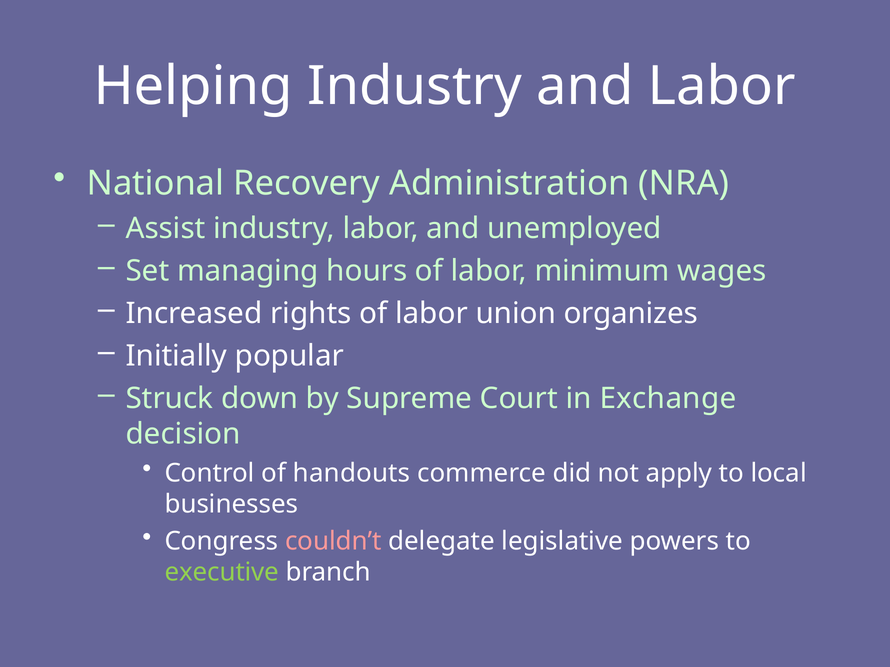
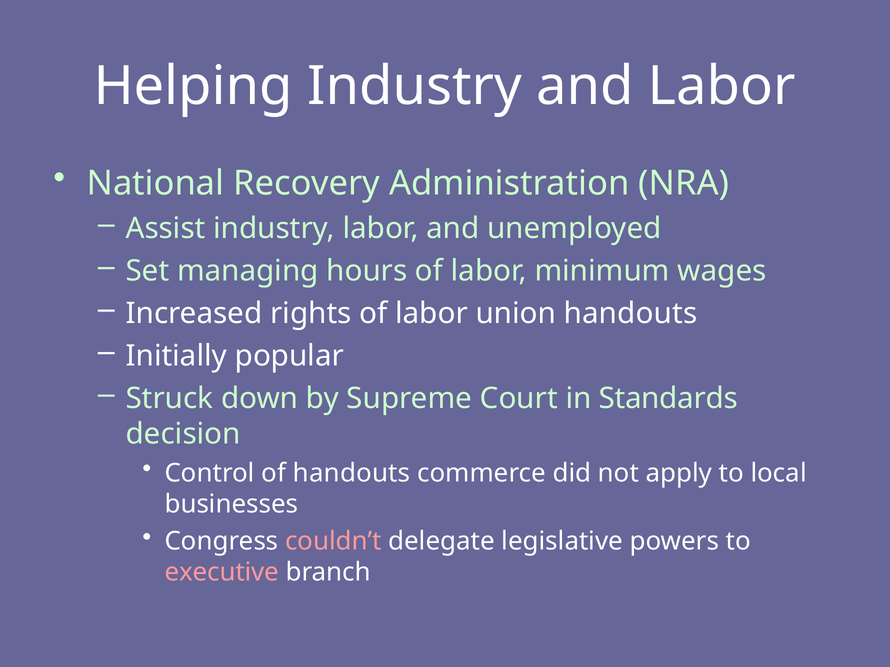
union organizes: organizes -> handouts (631, 314)
Exchange: Exchange -> Standards (668, 399)
executive colour: light green -> pink (222, 573)
